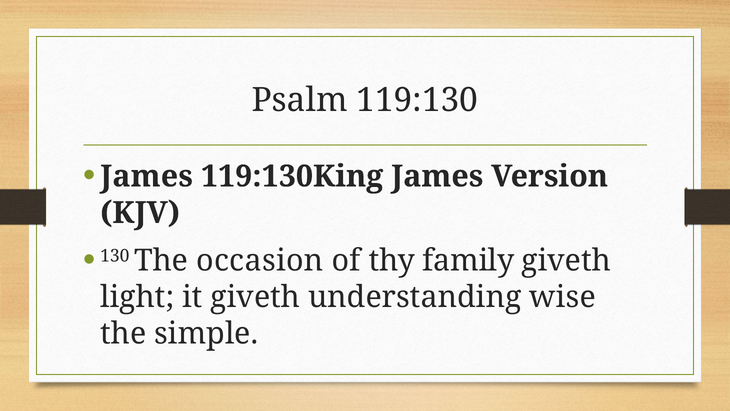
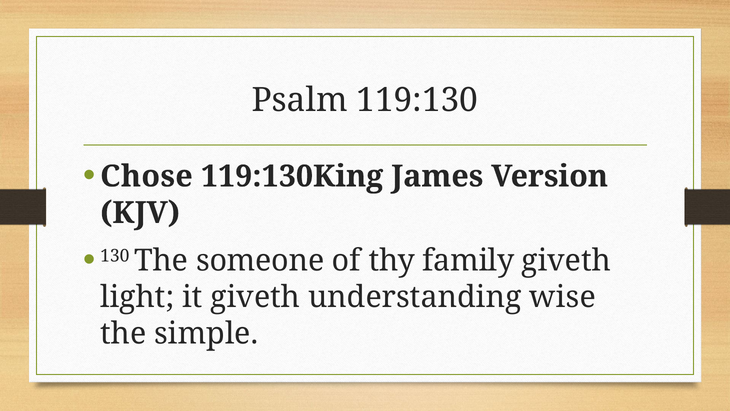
James: James -> Chose (146, 176)
occasion: occasion -> someone (260, 260)
